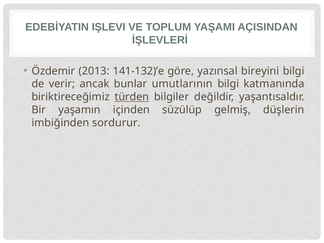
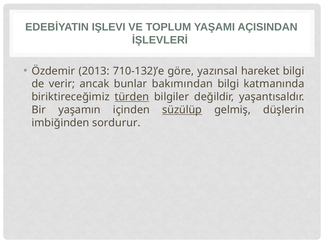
141-132)’e: 141-132)’e -> 710-132)’e (139, 71)
bireyini: bireyini -> hareket (260, 71)
umutlarının: umutlarının -> bakımından (182, 84)
süzülüp underline: none -> present (182, 110)
